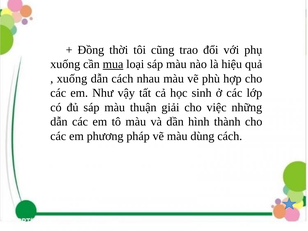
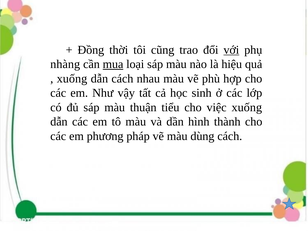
với underline: none -> present (231, 50)
xuống: xuống -> nhàng (65, 64)
giải: giải -> tiểu (170, 107)
việc những: những -> xuống (247, 107)
